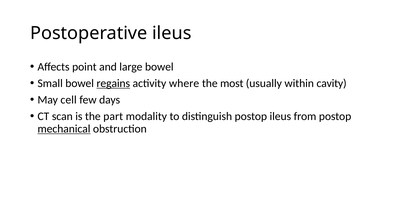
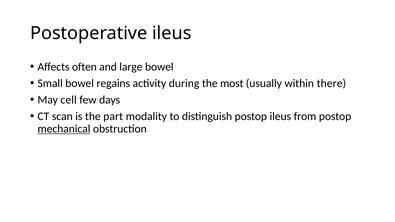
point: point -> often (84, 67)
regains underline: present -> none (113, 83)
where: where -> during (184, 83)
cavity: cavity -> there (331, 83)
